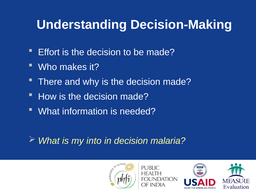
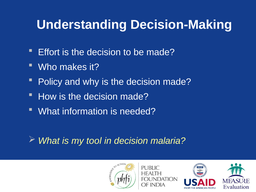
There: There -> Policy (50, 82)
into: into -> tool (94, 141)
